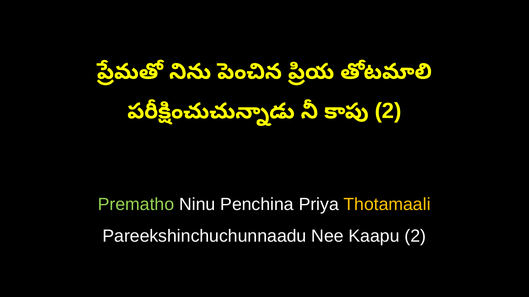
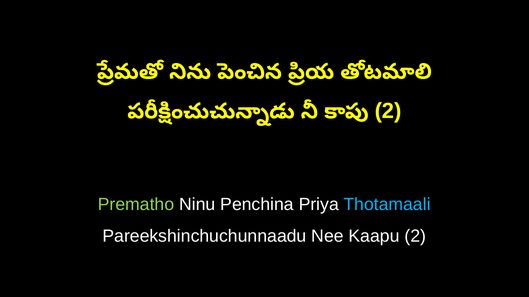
Thotamaali colour: yellow -> light blue (387, 205)
